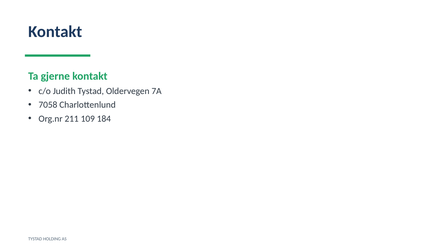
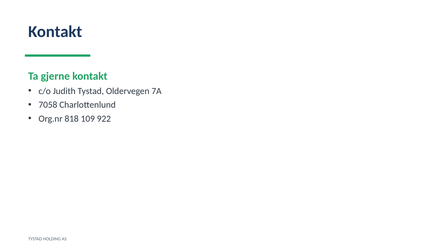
211: 211 -> 818 (72, 119)
184: 184 -> 922 (104, 119)
